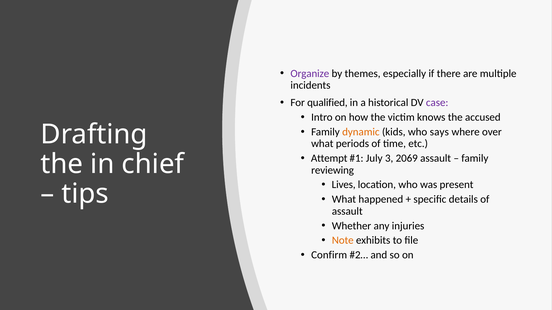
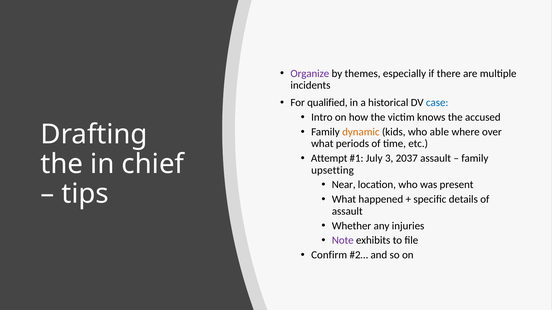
case colour: purple -> blue (437, 103)
says: says -> able (439, 132)
2069: 2069 -> 2037 (407, 159)
reviewing: reviewing -> upsetting (332, 170)
Lives: Lives -> Near (344, 185)
Note colour: orange -> purple (343, 241)
